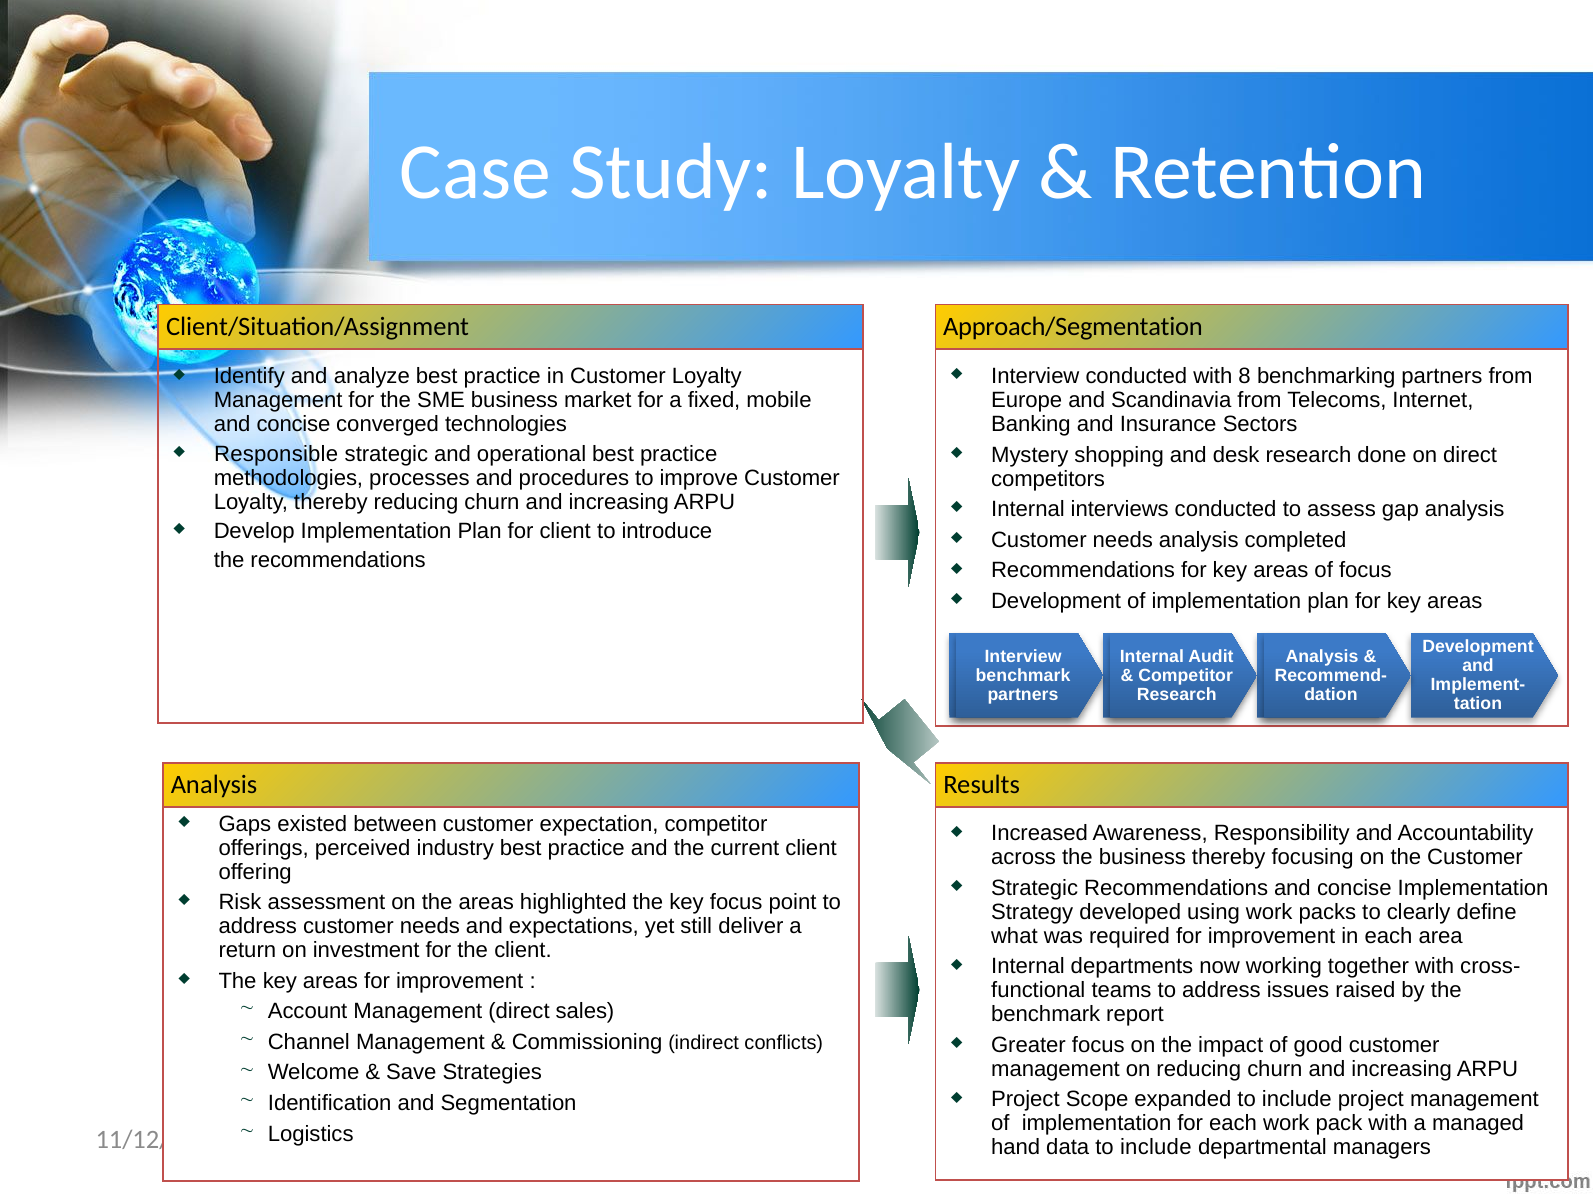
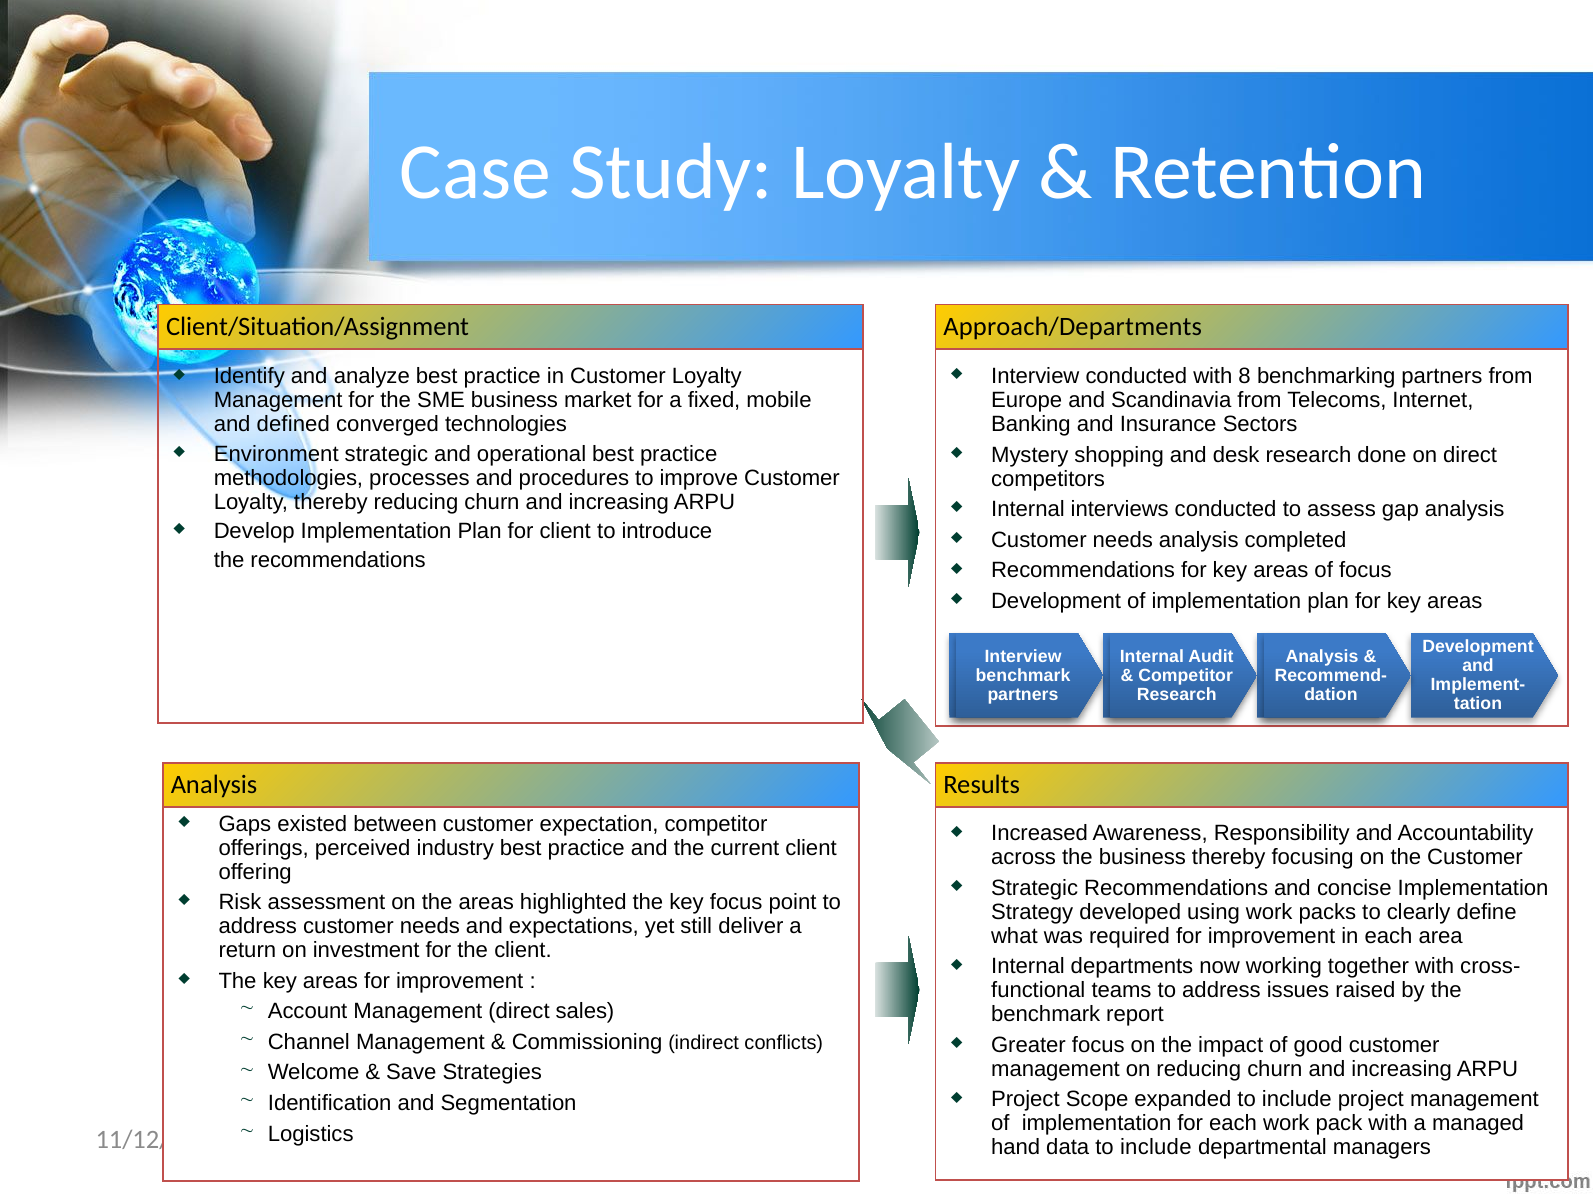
Approach/Segmentation: Approach/Segmentation -> Approach/Departments (1073, 327)
concise: concise -> defined (293, 425)
Responsible: Responsible -> Environment (276, 454)
